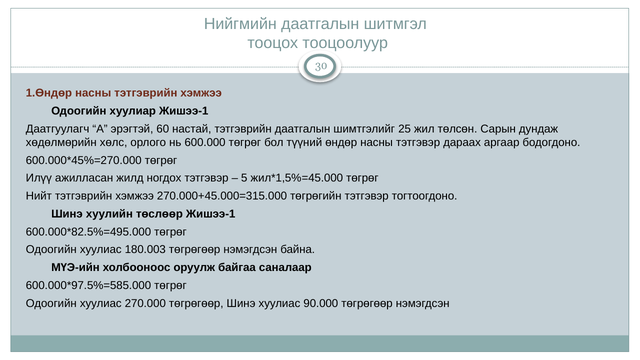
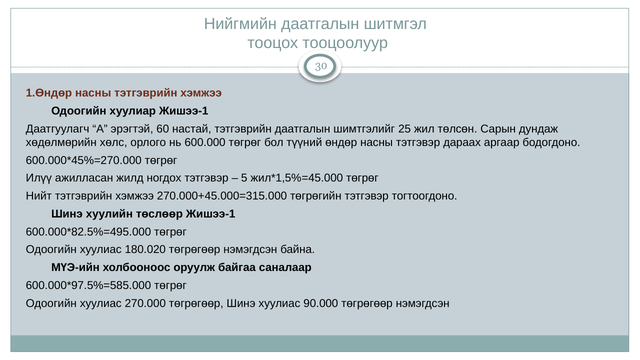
180.003: 180.003 -> 180.020 (145, 250)
